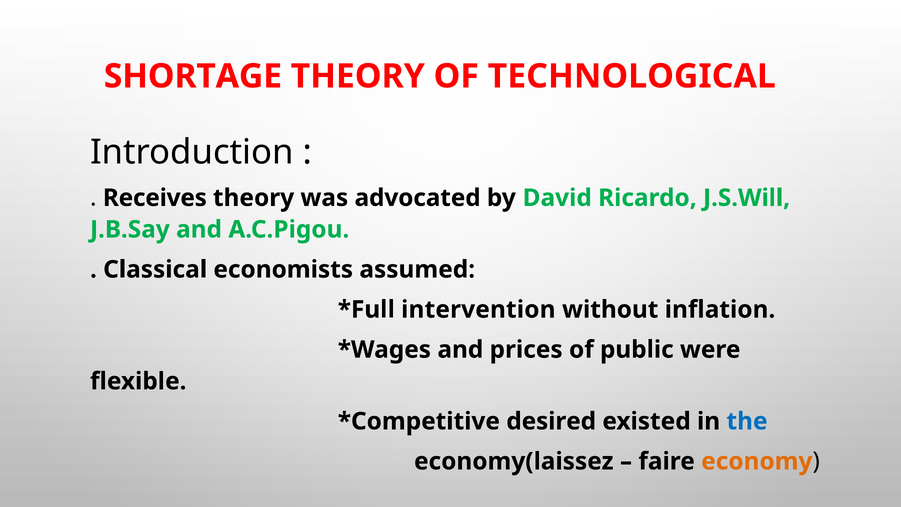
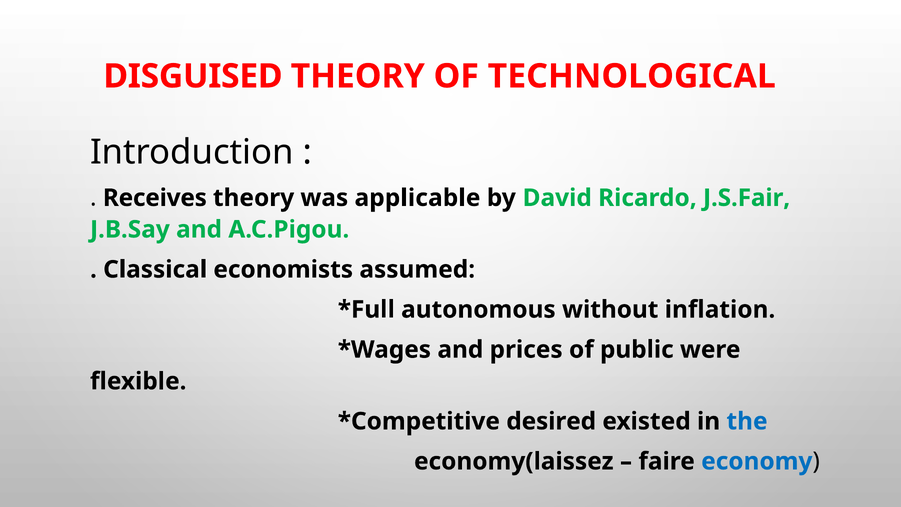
SHORTAGE: SHORTAGE -> DISGUISED (193, 76)
advocated: advocated -> applicable (417, 198)
J.S.Will: J.S.Will -> J.S.Fair (747, 198)
intervention: intervention -> autonomous (478, 309)
economy colour: orange -> blue (757, 461)
